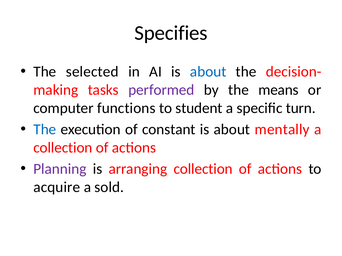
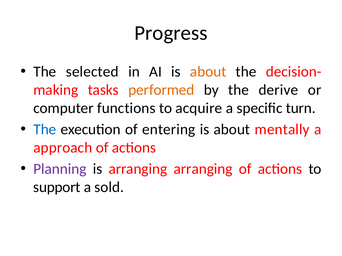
Specifies: Specifies -> Progress (171, 33)
about colour: blue -> orange (208, 72)
performed colour: purple -> orange (161, 90)
means: means -> derive (278, 90)
student: student -> acquire (199, 108)
constant: constant -> entering (169, 130)
collection: collection -> approach (63, 148)
arranging collection: collection -> arranging (203, 169)
acquire: acquire -> support (57, 187)
